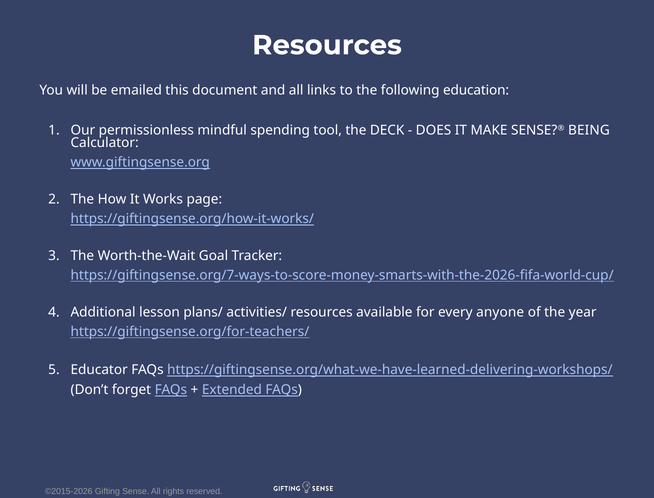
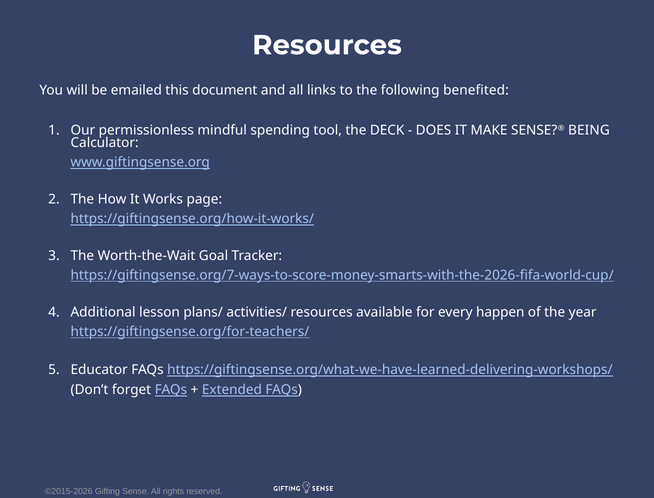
education: education -> benefited (476, 90)
anyone: anyone -> happen (500, 312)
